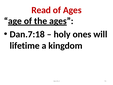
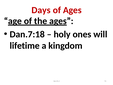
Read: Read -> Days (41, 10)
